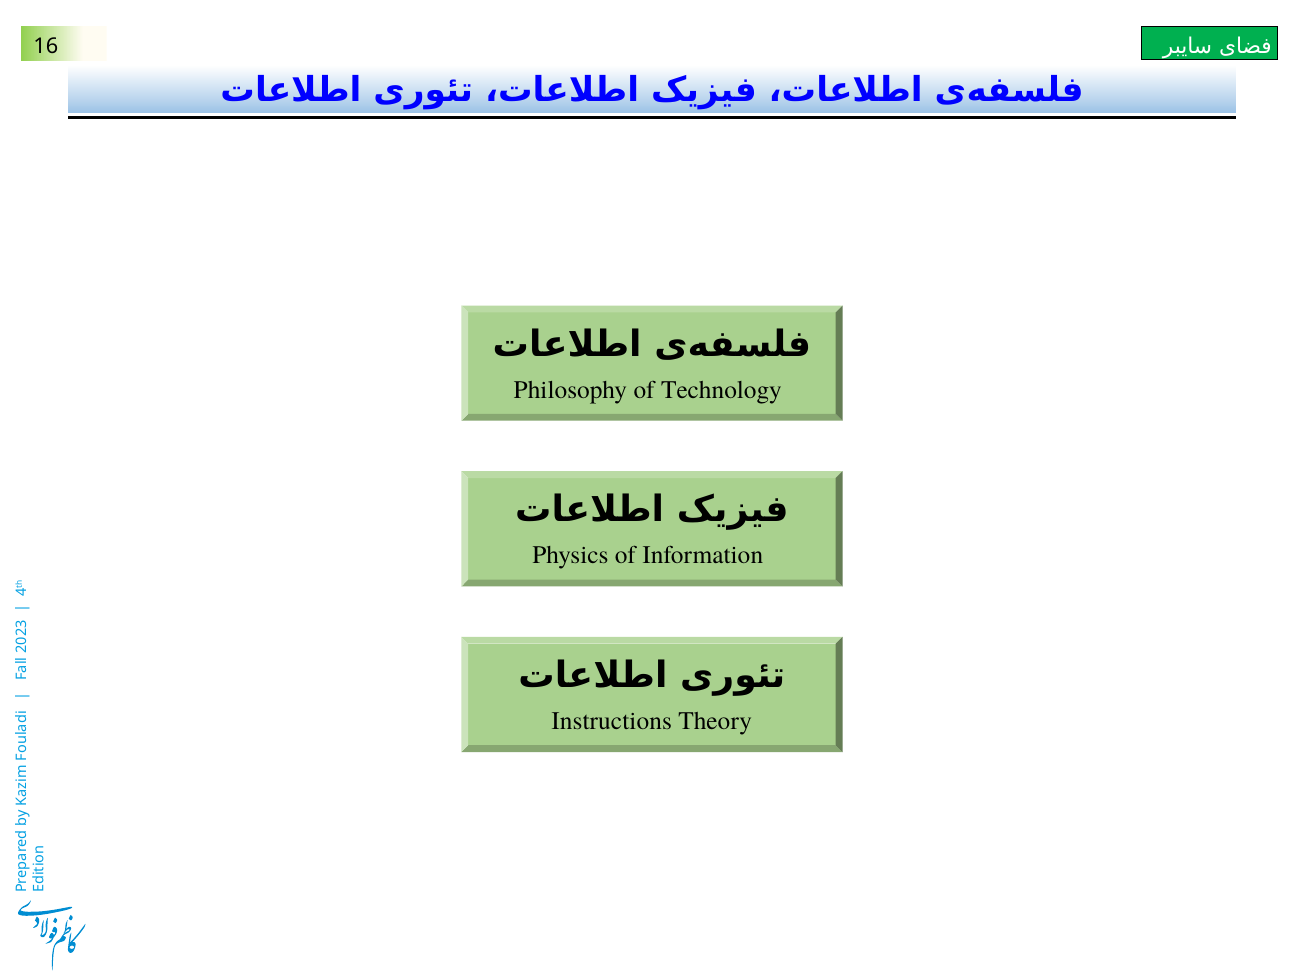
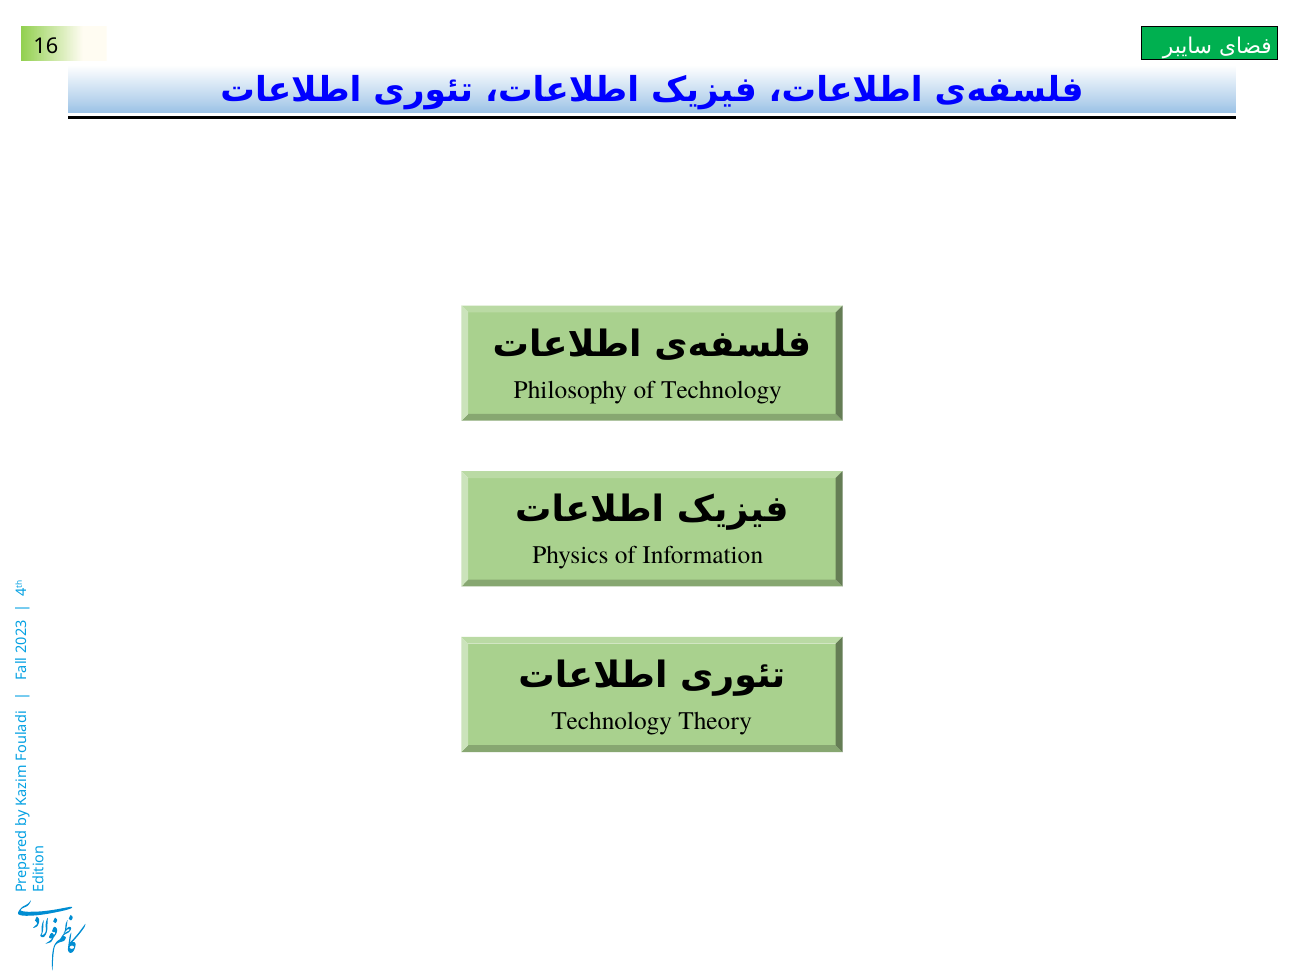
Instructions: Instructions -> Technology (612, 721)
